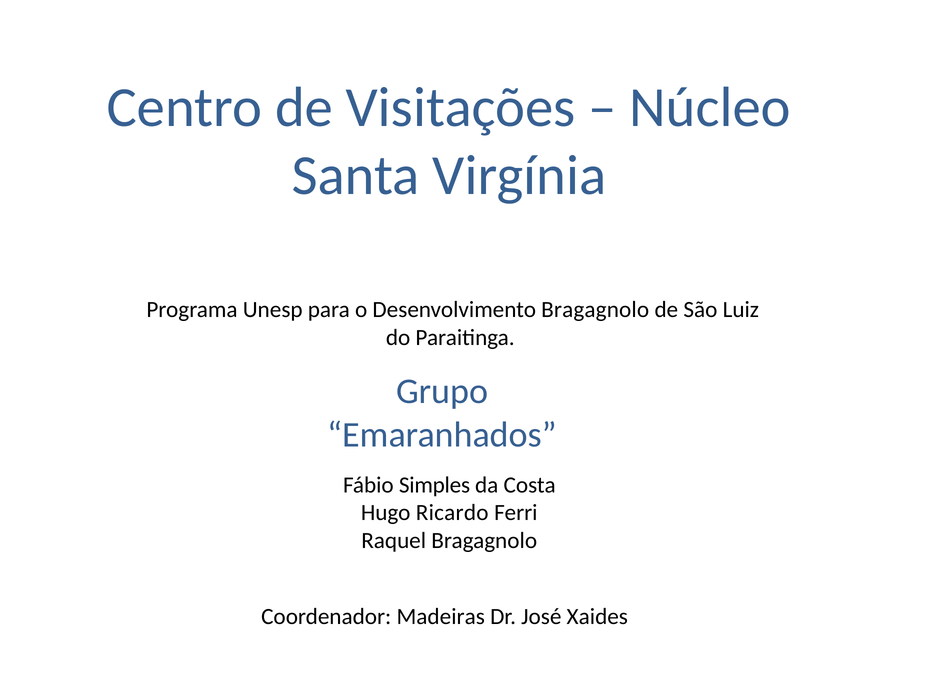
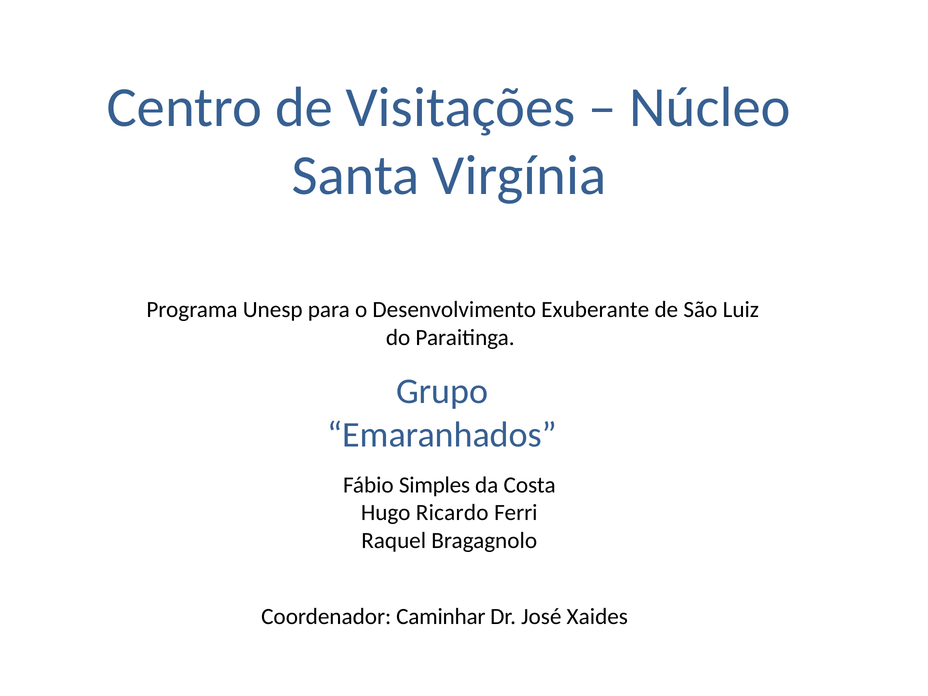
Desenvolvimento Bragagnolo: Bragagnolo -> Exuberante (595, 310)
Madeiras: Madeiras -> Caminhar (441, 617)
